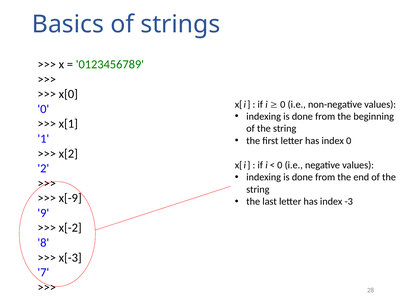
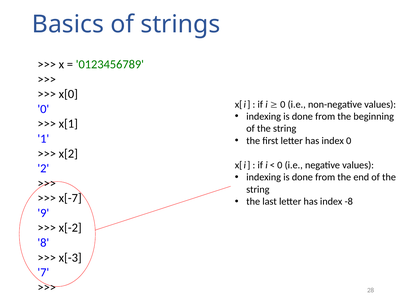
x[-9: x[-9 -> x[-7 (70, 198)
-3: -3 -> -8 (349, 202)
